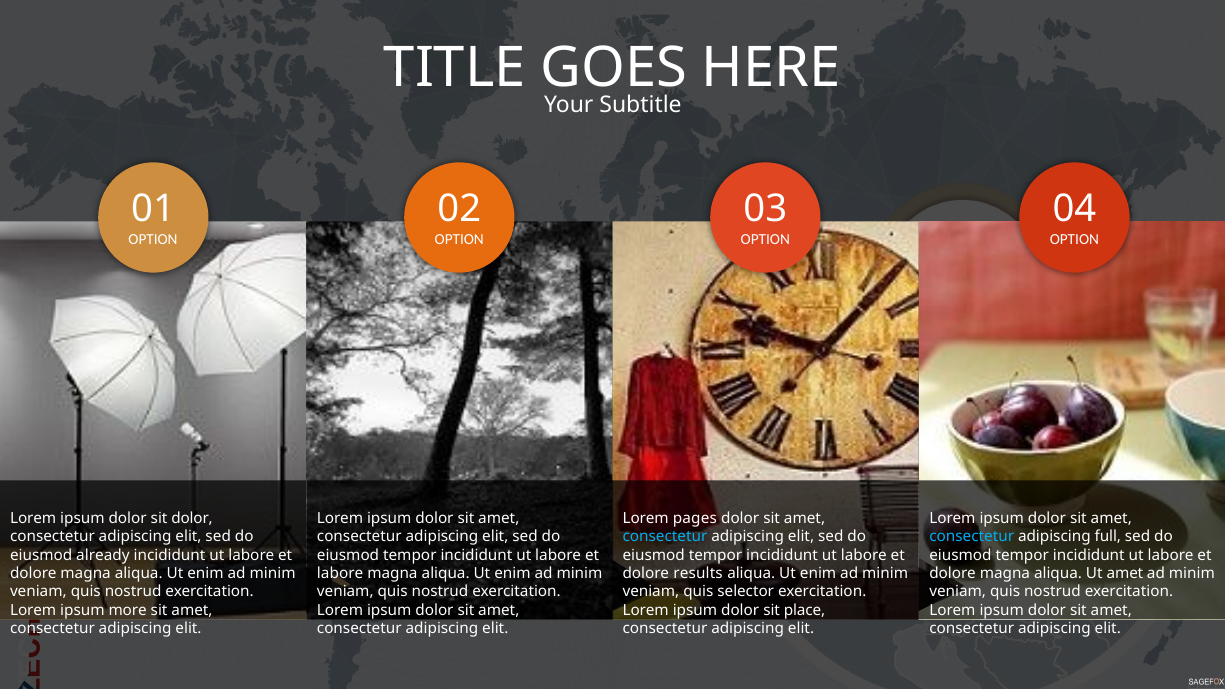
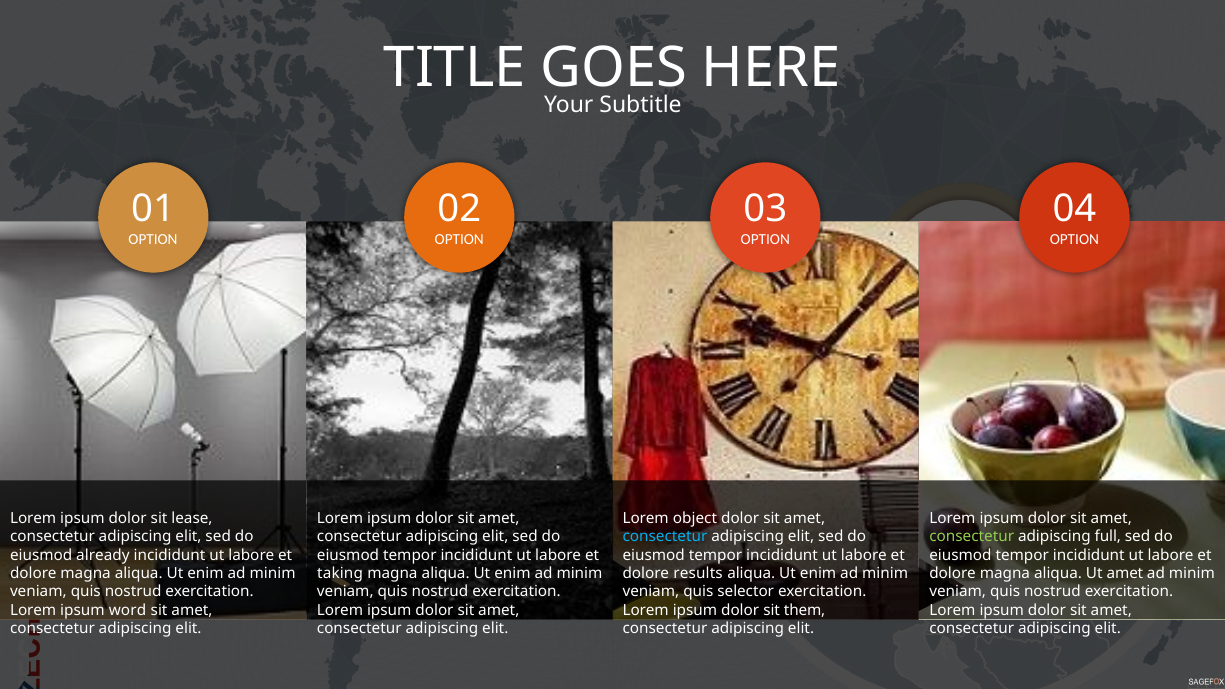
sit dolor: dolor -> lease (192, 518)
pages: pages -> object (695, 518)
consectetur colour: light blue -> light green (972, 537)
labore: labore -> taking (340, 574)
more: more -> word (127, 610)
place: place -> them (805, 610)
